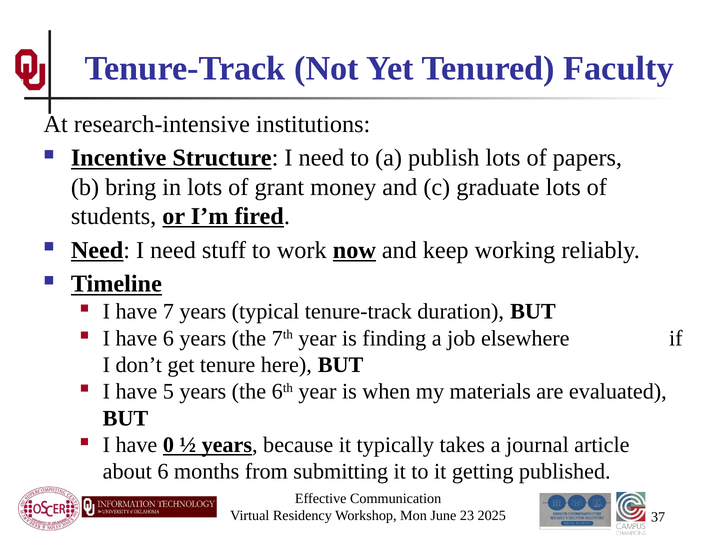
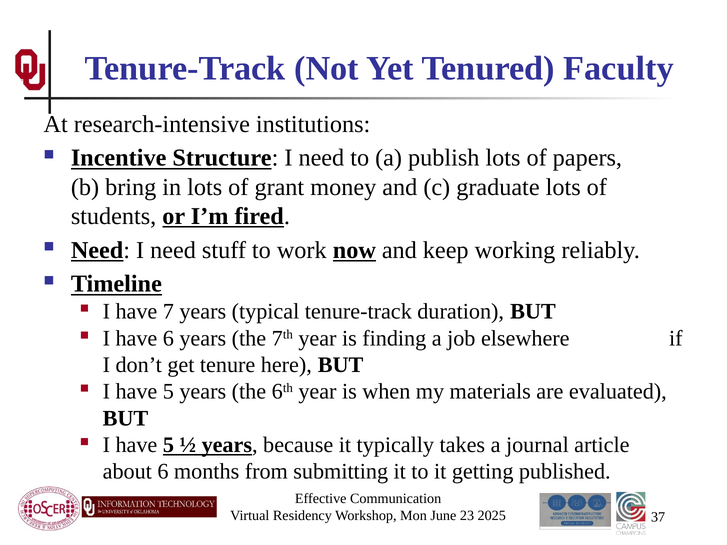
0: 0 -> 5 (168, 445)
